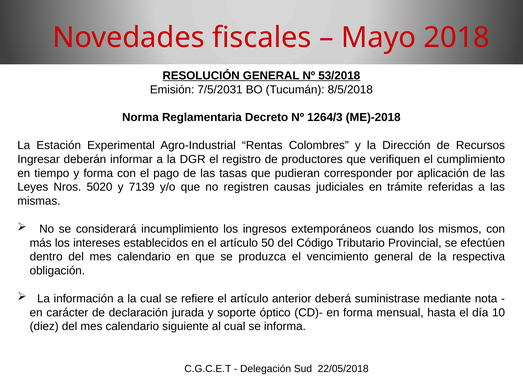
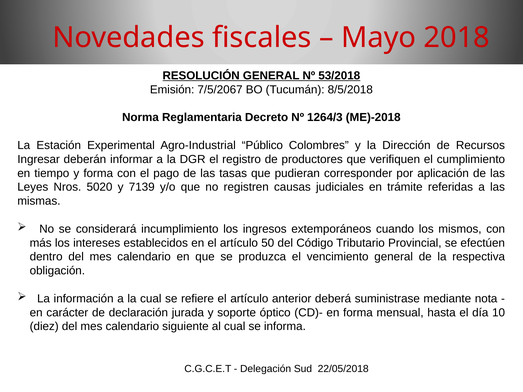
7/5/2031: 7/5/2031 -> 7/5/2067 (220, 90)
Rentas: Rentas -> Público (262, 145)
